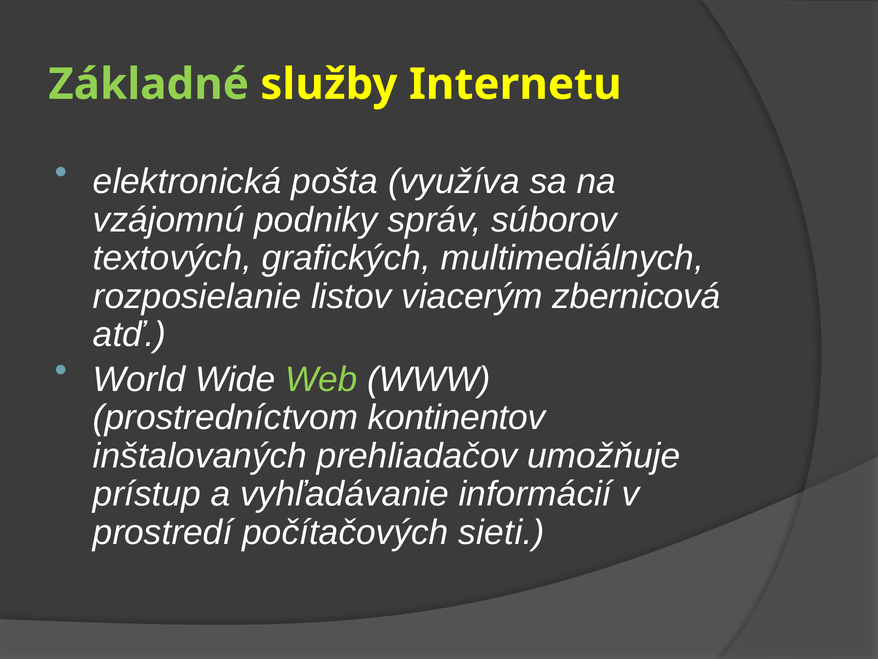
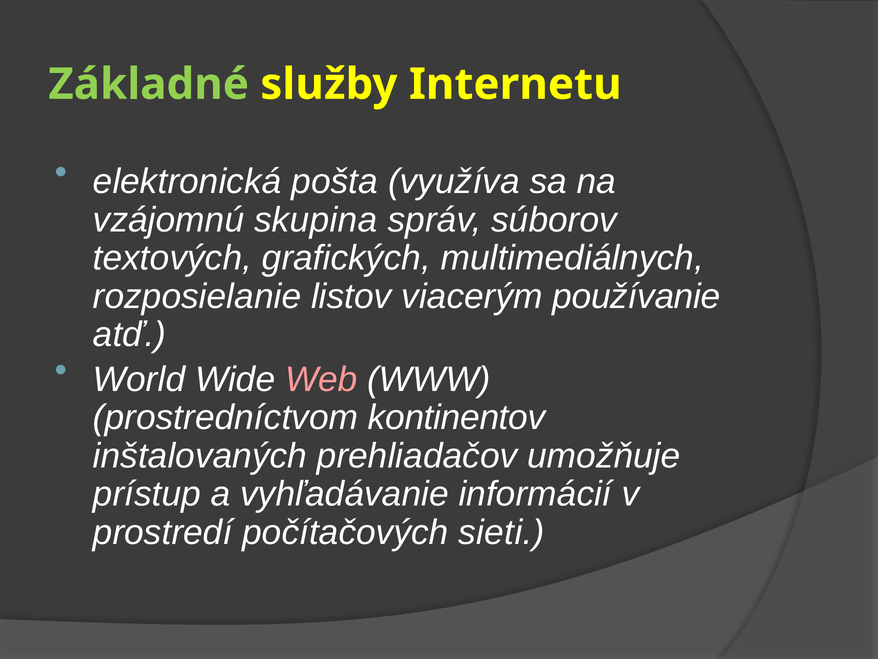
podniky: podniky -> skupina (316, 220)
zbernicová: zbernicová -> používanie (636, 296)
Web colour: light green -> pink (321, 379)
